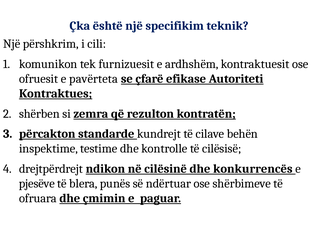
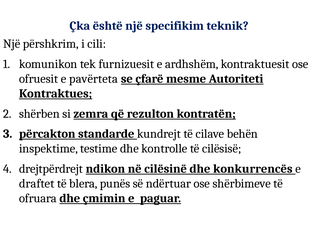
efikase: efikase -> mesme (186, 79)
pjesëve: pjesëve -> draftet (37, 184)
